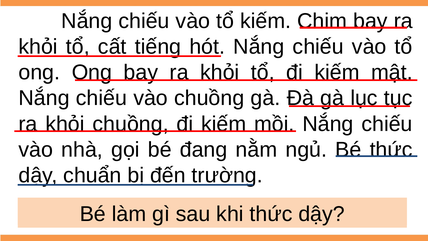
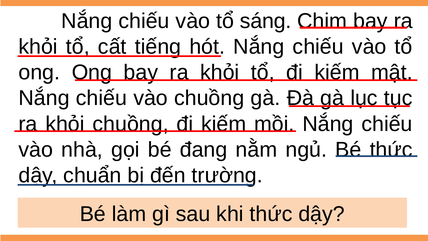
tổ kiếm: kiếm -> sáng (266, 21)
